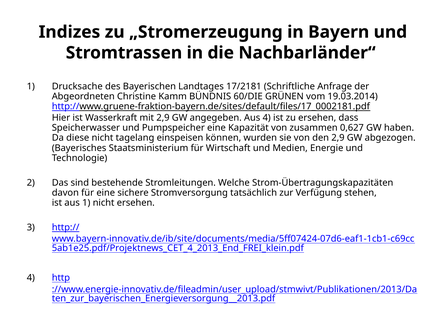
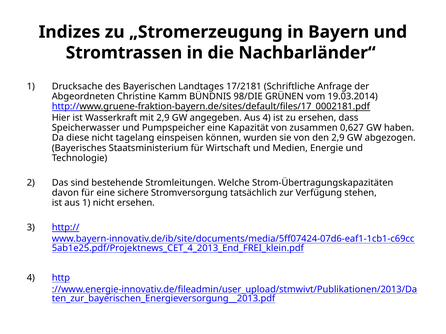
60/DIE: 60/DIE -> 98/DIE (248, 97)
